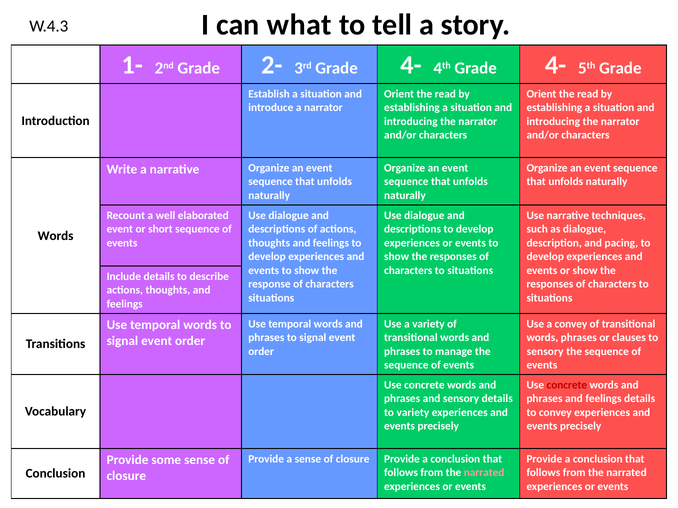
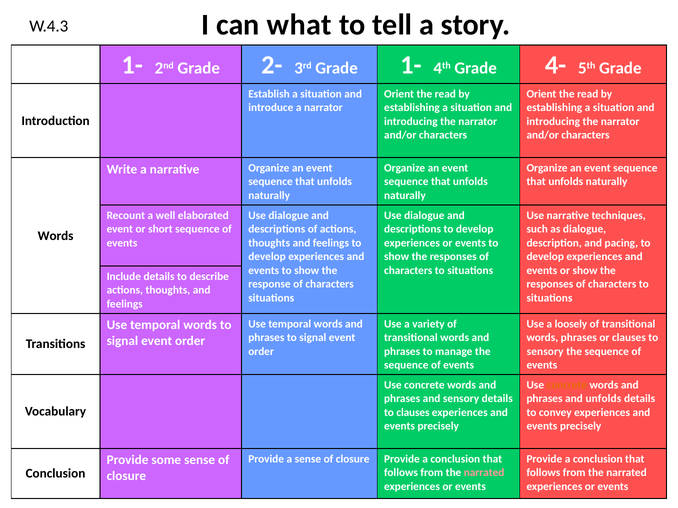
3rd Grade 4-: 4- -> 1- (411, 65)
a convey: convey -> loosely (571, 324)
concrete colour: red -> orange (567, 385)
phrases and feelings: feelings -> unfolds (603, 399)
to variety: variety -> clauses (413, 413)
